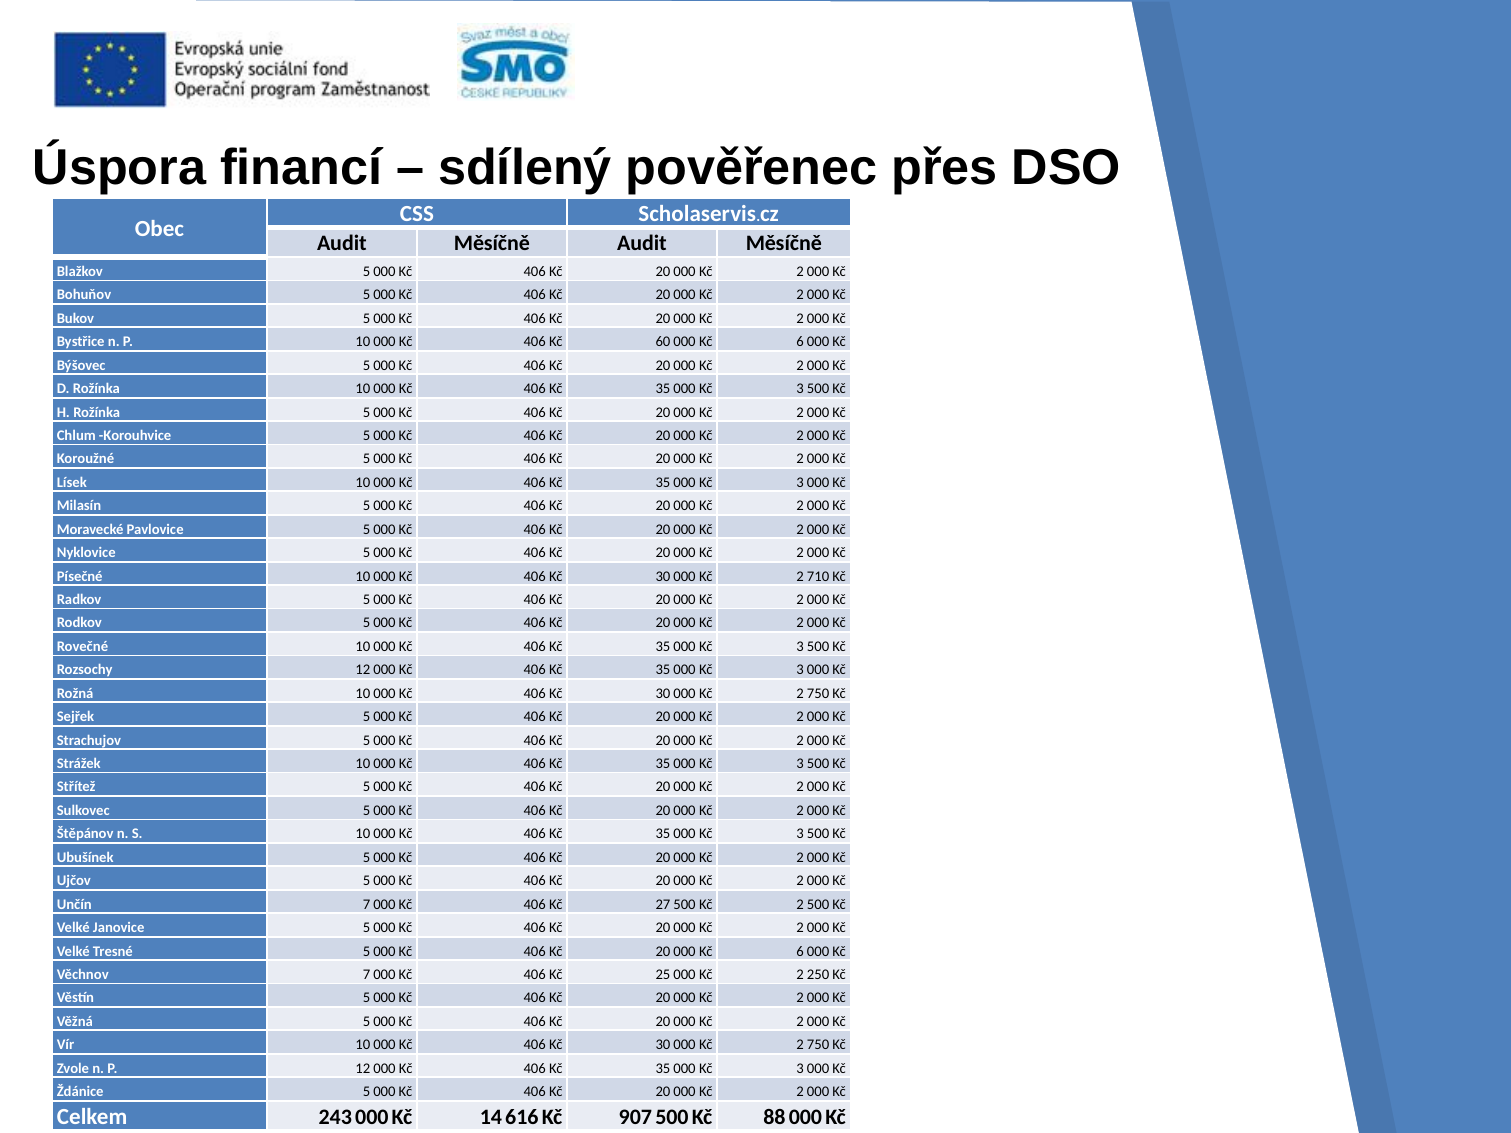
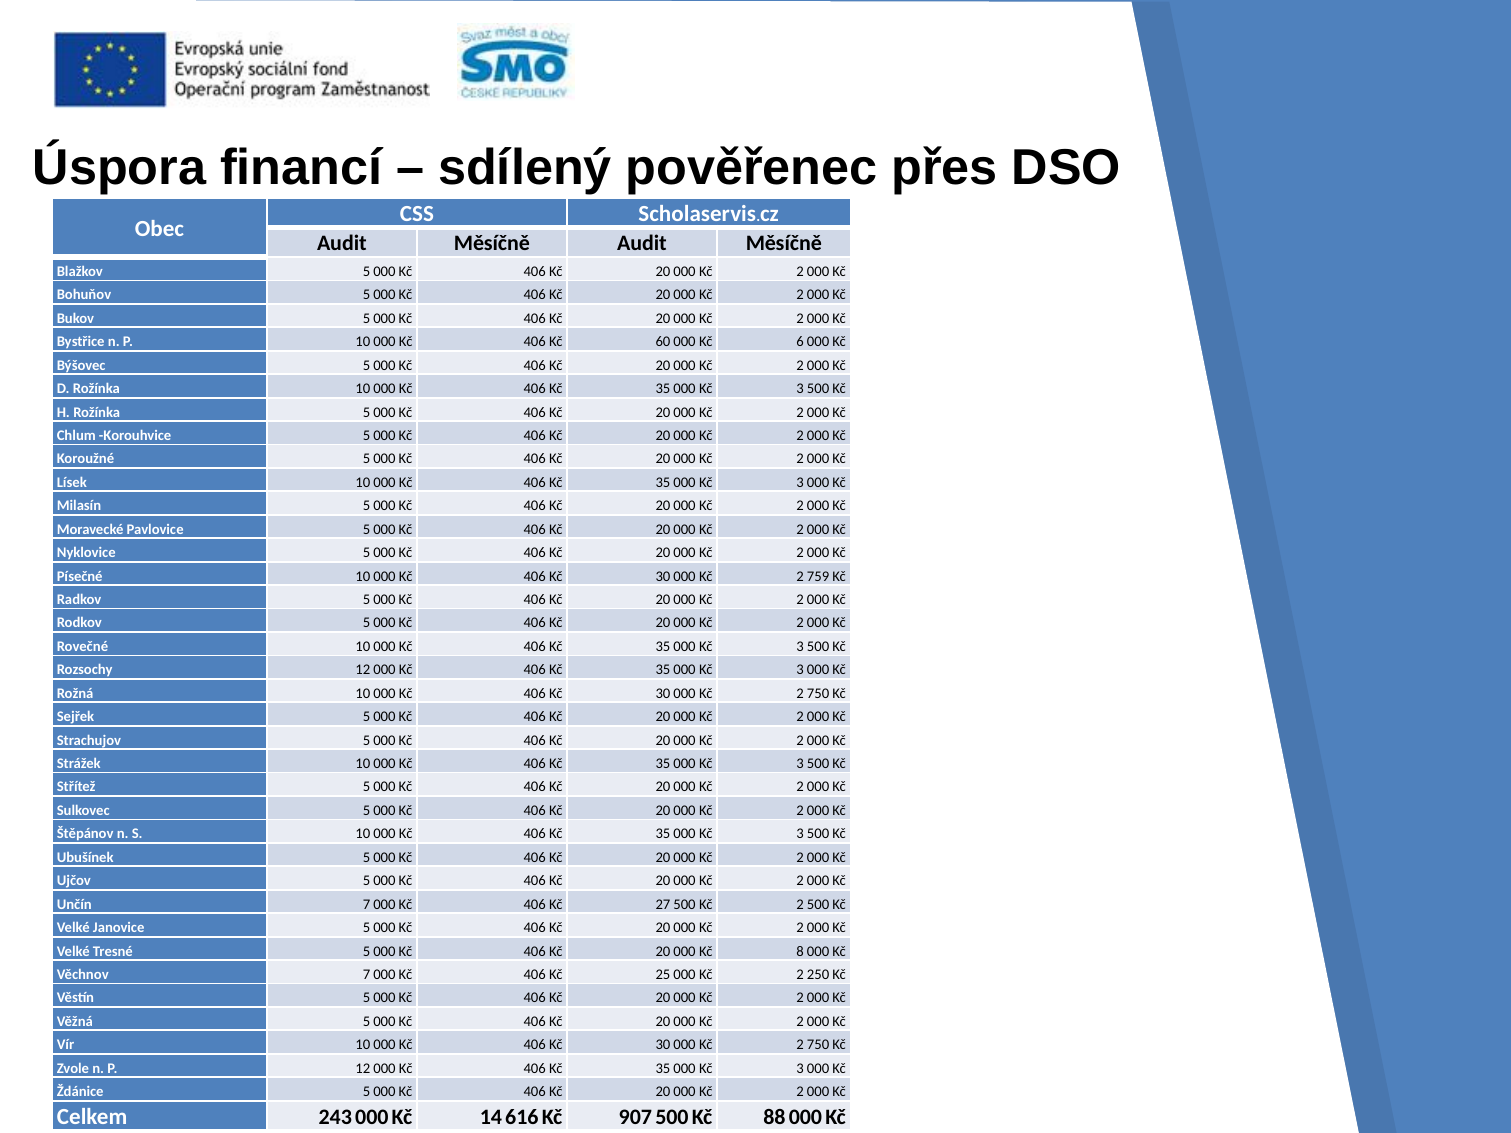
710: 710 -> 759 (818, 576)
20 000 Kč 6: 6 -> 8 (800, 951)
